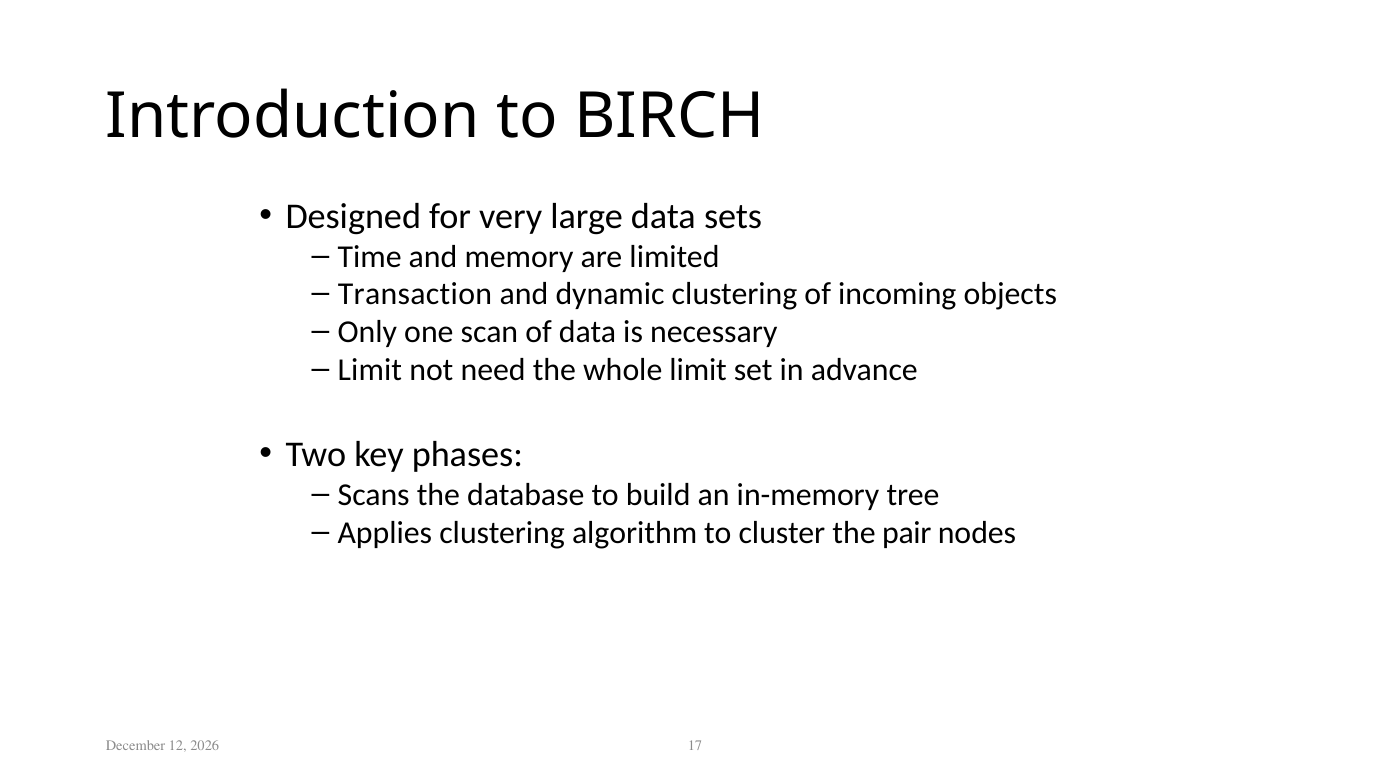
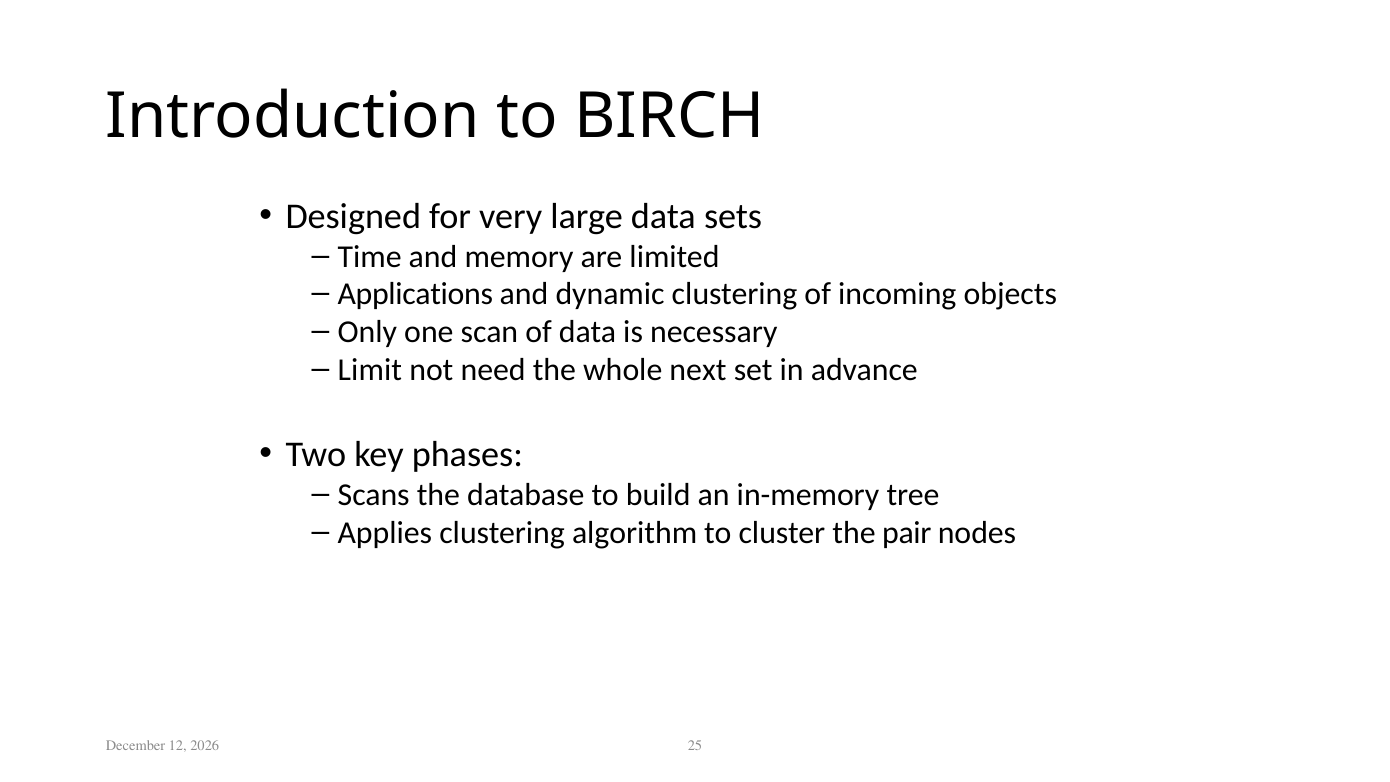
Transaction: Transaction -> Applications (415, 294)
whole limit: limit -> next (698, 370)
17: 17 -> 25 (695, 746)
